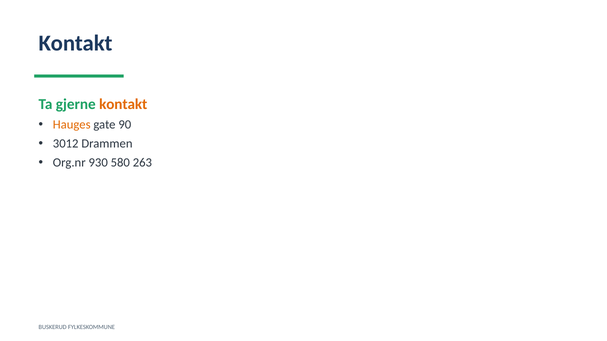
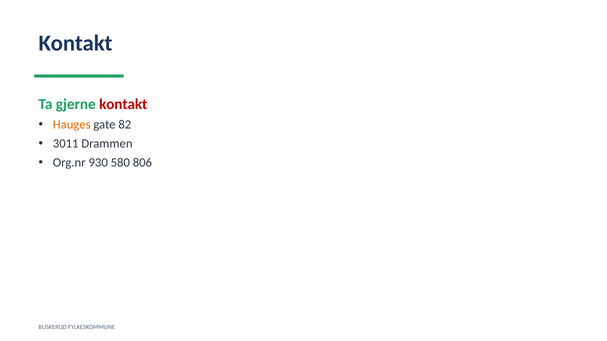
kontakt colour: orange -> red (123, 105)
90: 90 -> 82 (125, 125)
3012: 3012 -> 3011 (66, 144)
263: 263 -> 806 (142, 163)
